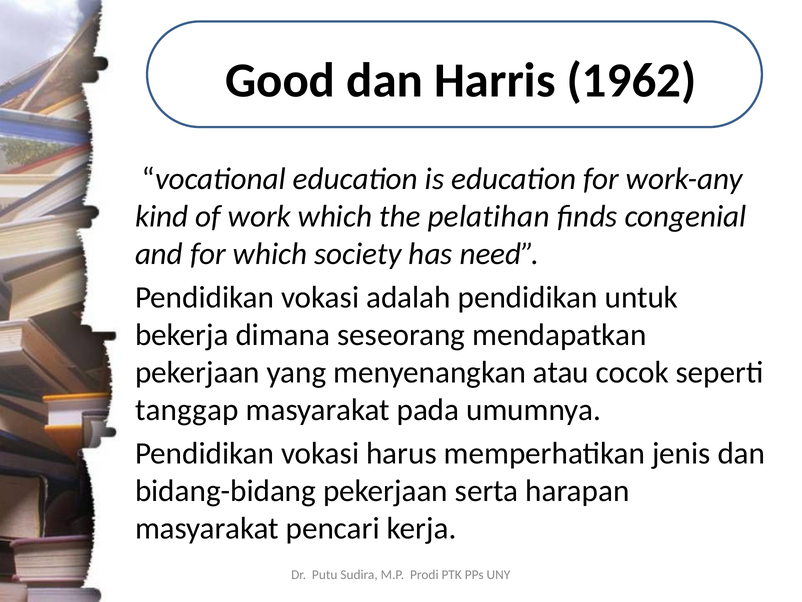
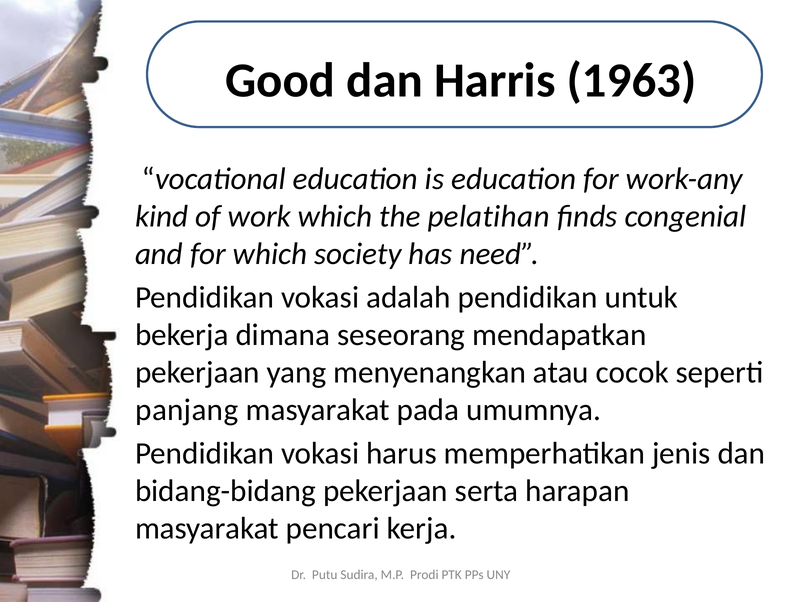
1962: 1962 -> 1963 (632, 80)
tanggap: tanggap -> panjang (187, 410)
